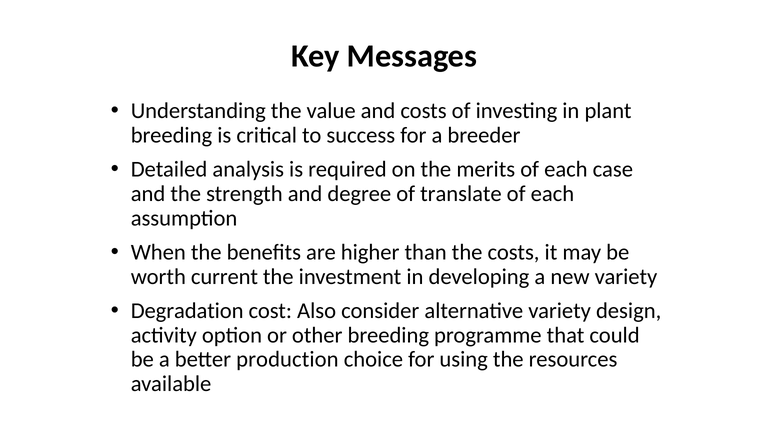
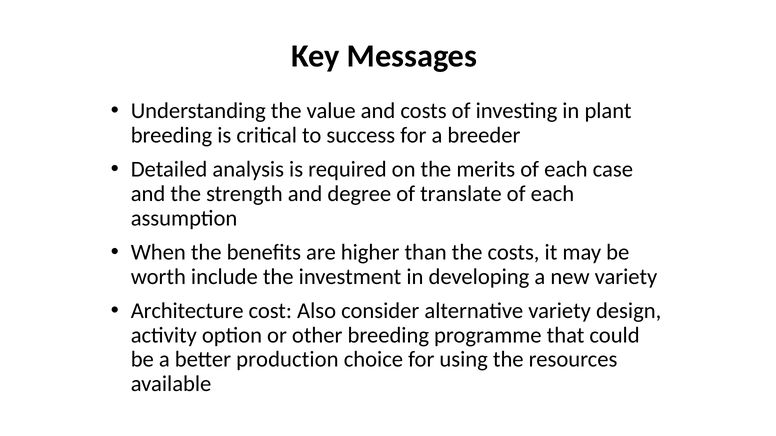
current: current -> include (224, 277)
Degradation: Degradation -> Architecture (187, 311)
